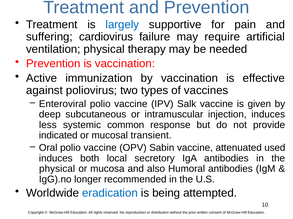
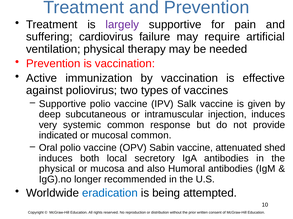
largely colour: blue -> purple (122, 25)
Enteroviral: Enteroviral -> Supportive (63, 104)
less: less -> very (48, 125)
mucosal transient: transient -> common (151, 136)
used: used -> shed (275, 148)
